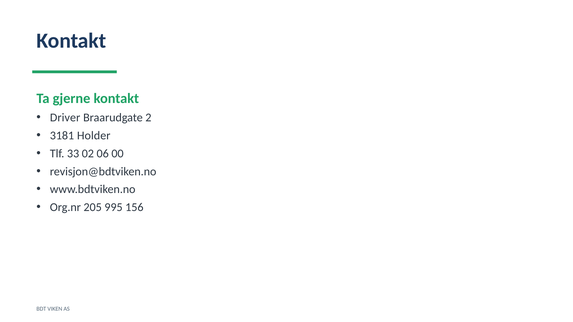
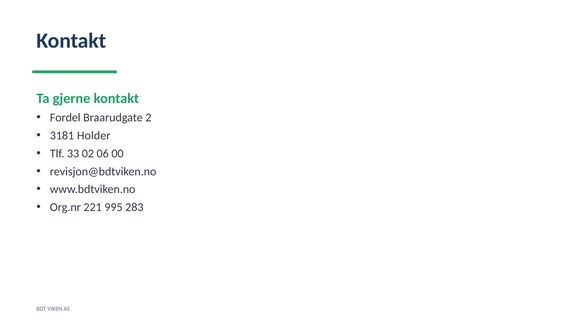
Driver: Driver -> Fordel (65, 118)
205: 205 -> 221 (93, 207)
156: 156 -> 283 (134, 207)
